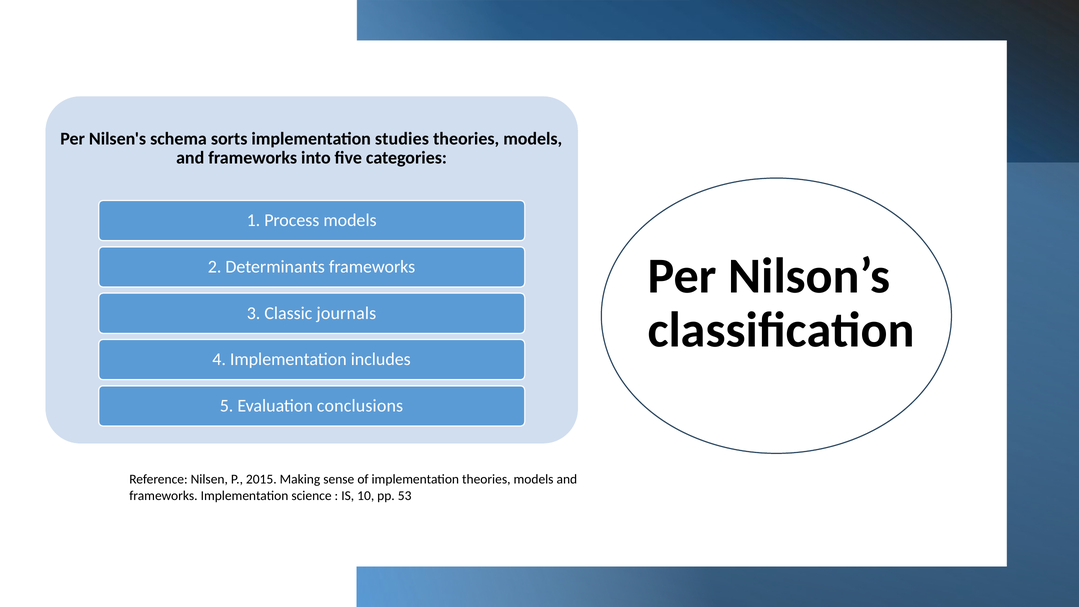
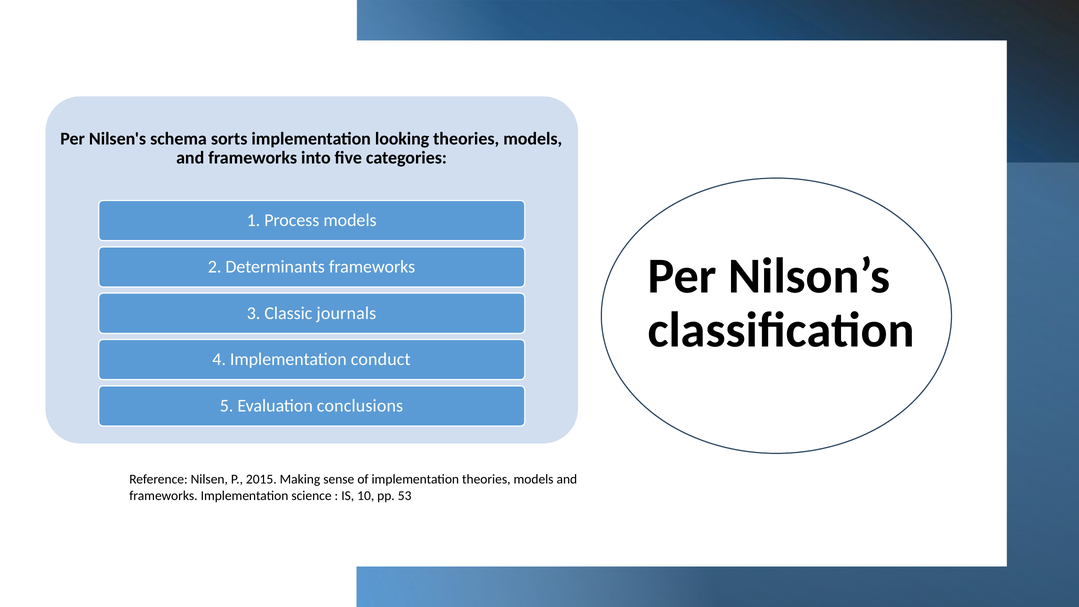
studies: studies -> looking (402, 139)
includes: includes -> conduct (381, 359)
